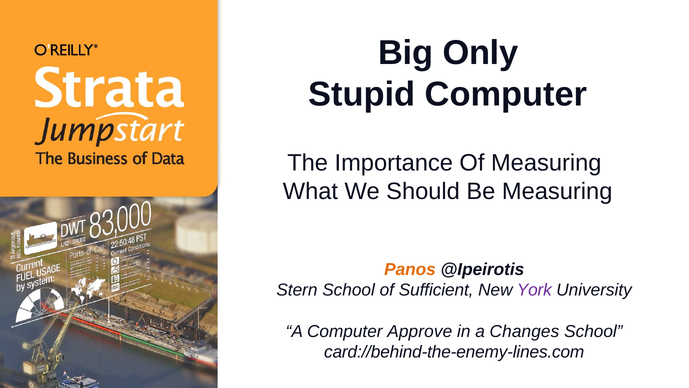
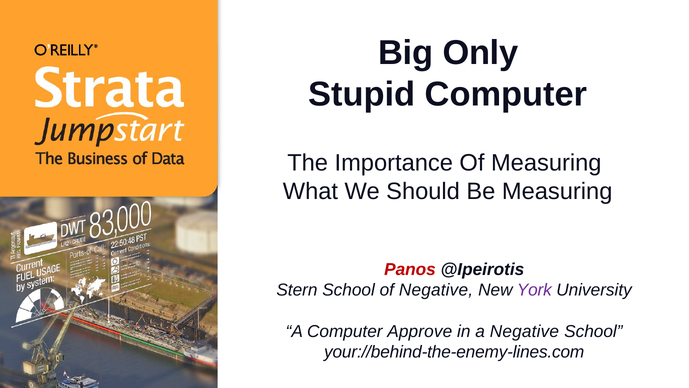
Panos colour: orange -> red (410, 269)
of Sufficient: Sufficient -> Negative (436, 290)
a Changes: Changes -> Negative (524, 331)
card://behind-the-enemy-lines.com: card://behind-the-enemy-lines.com -> your://behind-the-enemy-lines.com (454, 352)
